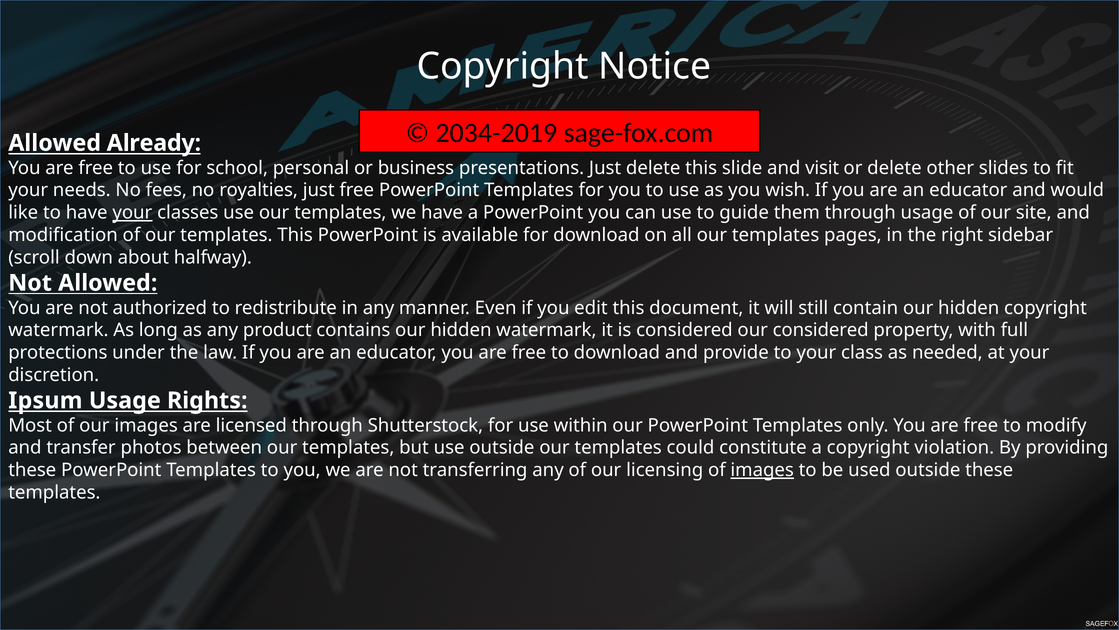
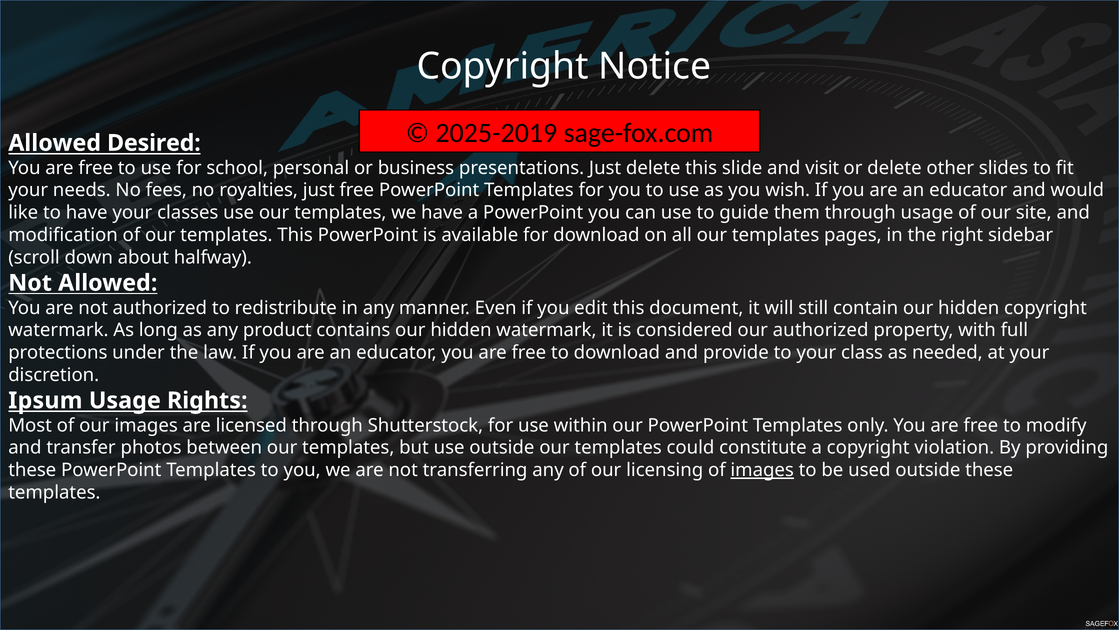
2034-2019: 2034-2019 -> 2025-2019 (496, 133)
Already: Already -> Desired (154, 143)
your underline: present -> none (132, 213)
our considered: considered -> authorized (821, 330)
